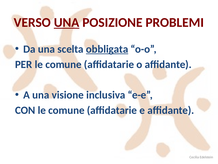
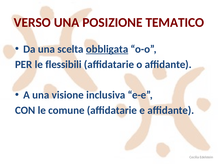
UNA underline: present -> none (67, 22)
PROBLEMI: PROBLEMI -> TEMATICO (175, 22)
PER le comune: comune -> flessibili (63, 64)
